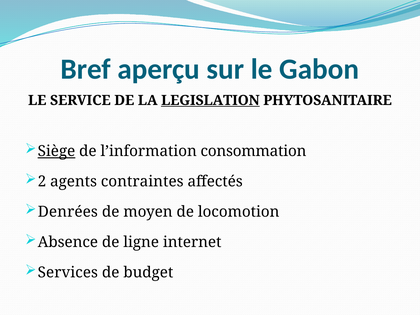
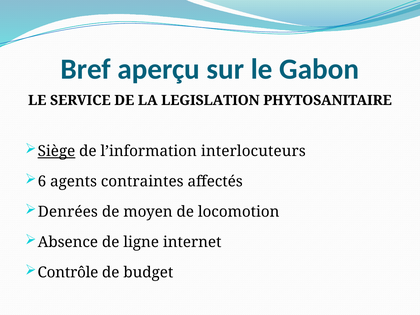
LEGISLATION underline: present -> none (210, 100)
consommation: consommation -> interlocuteurs (253, 151)
2: 2 -> 6 (42, 182)
Services: Services -> Contrôle (68, 272)
